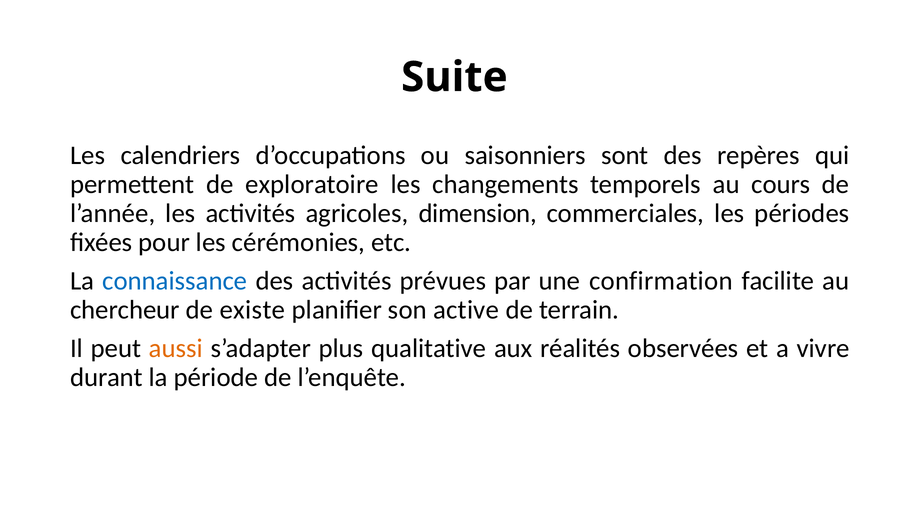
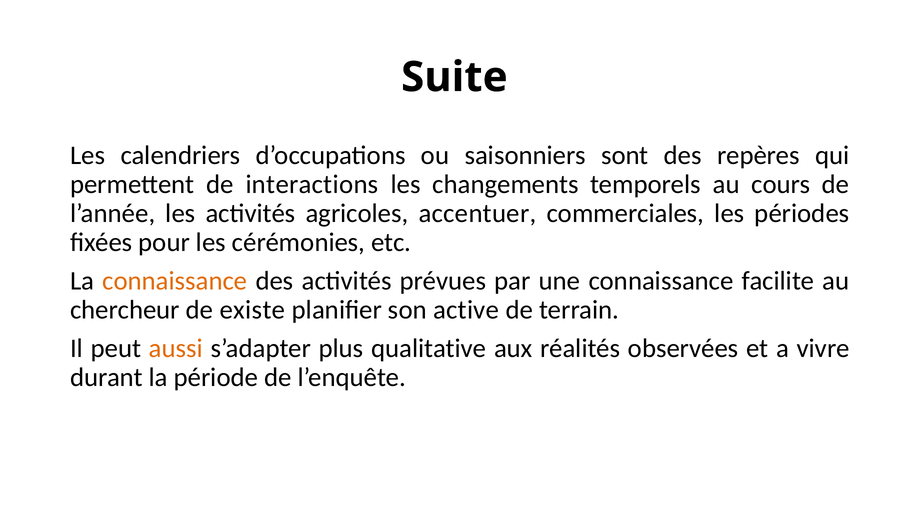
exploratoire: exploratoire -> interactions (312, 185)
dimension: dimension -> accentuer (477, 214)
connaissance colour: blue -> orange (175, 281)
une confirmation: confirmation -> connaissance (661, 281)
